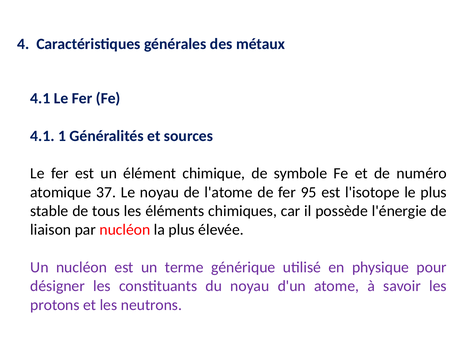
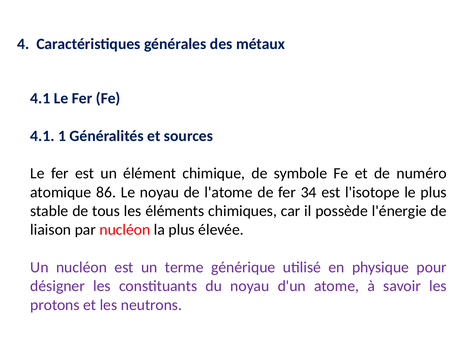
37: 37 -> 86 (106, 193)
95: 95 -> 34 (309, 193)
